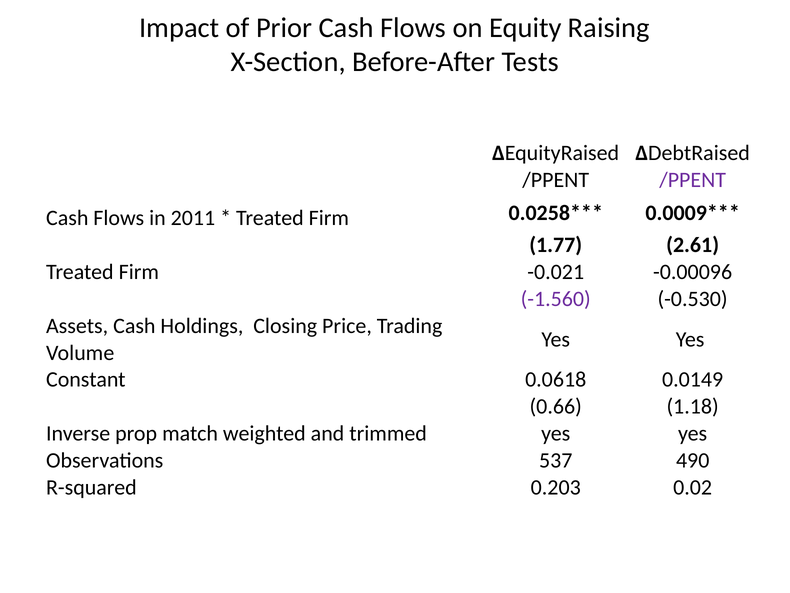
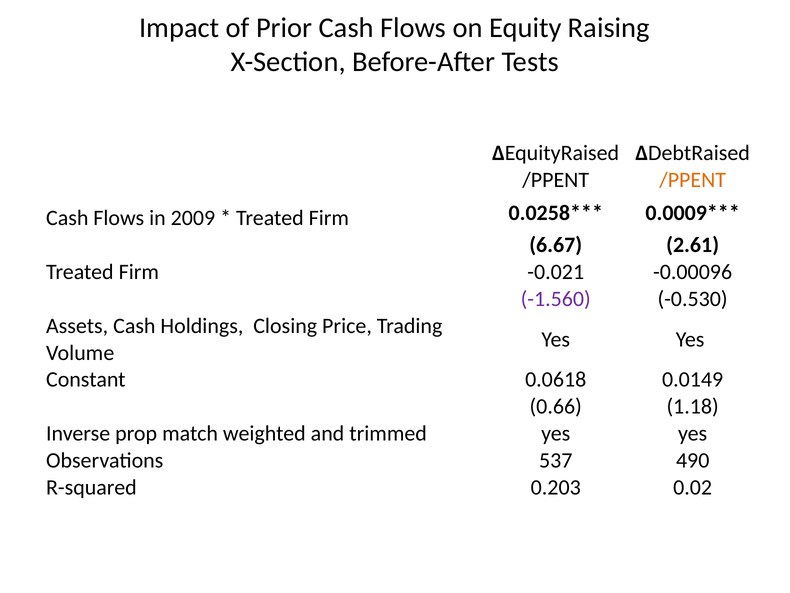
/PPENT colour: purple -> orange (693, 180)
2011: 2011 -> 2009 (193, 218)
1.77: 1.77 -> 6.67 (556, 245)
